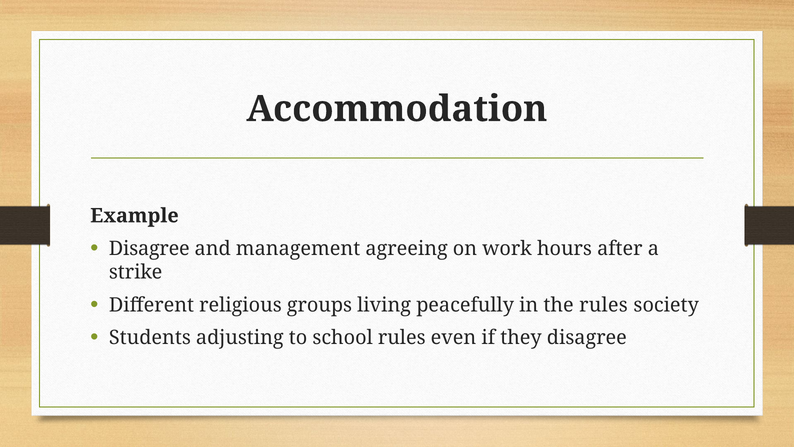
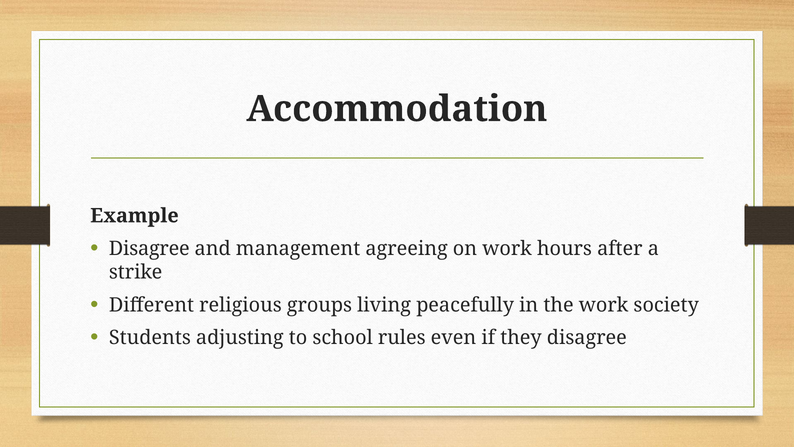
the rules: rules -> work (604, 305)
